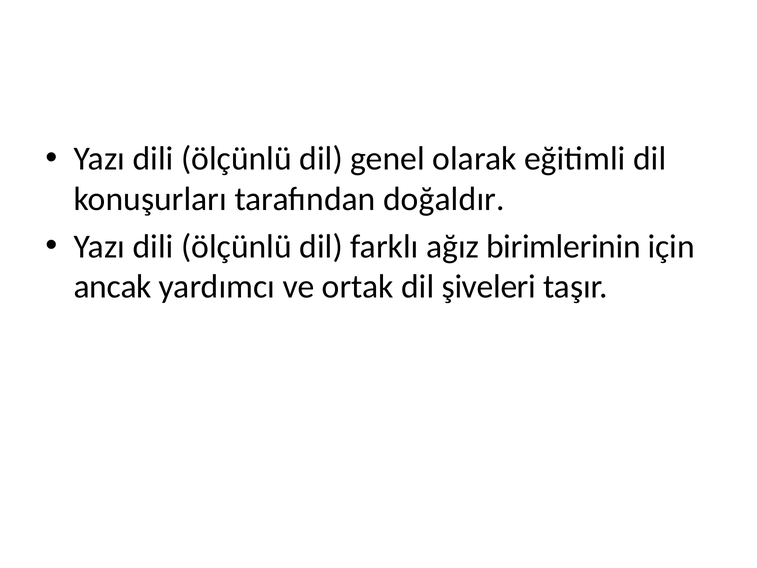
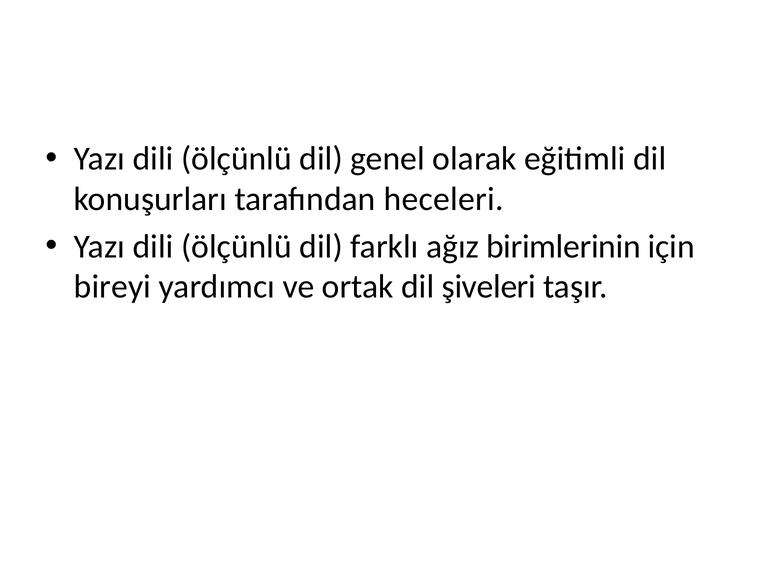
doğaldır: doğaldır -> heceleri (444, 199)
ancak: ancak -> bireyi (112, 287)
